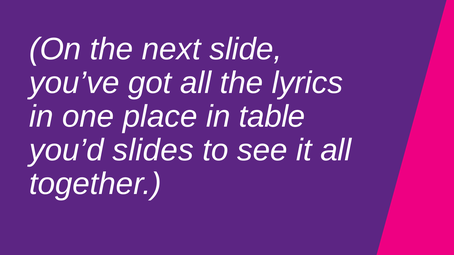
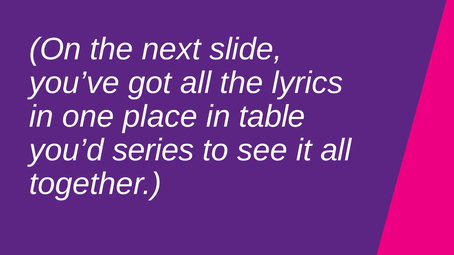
slides: slides -> series (153, 151)
